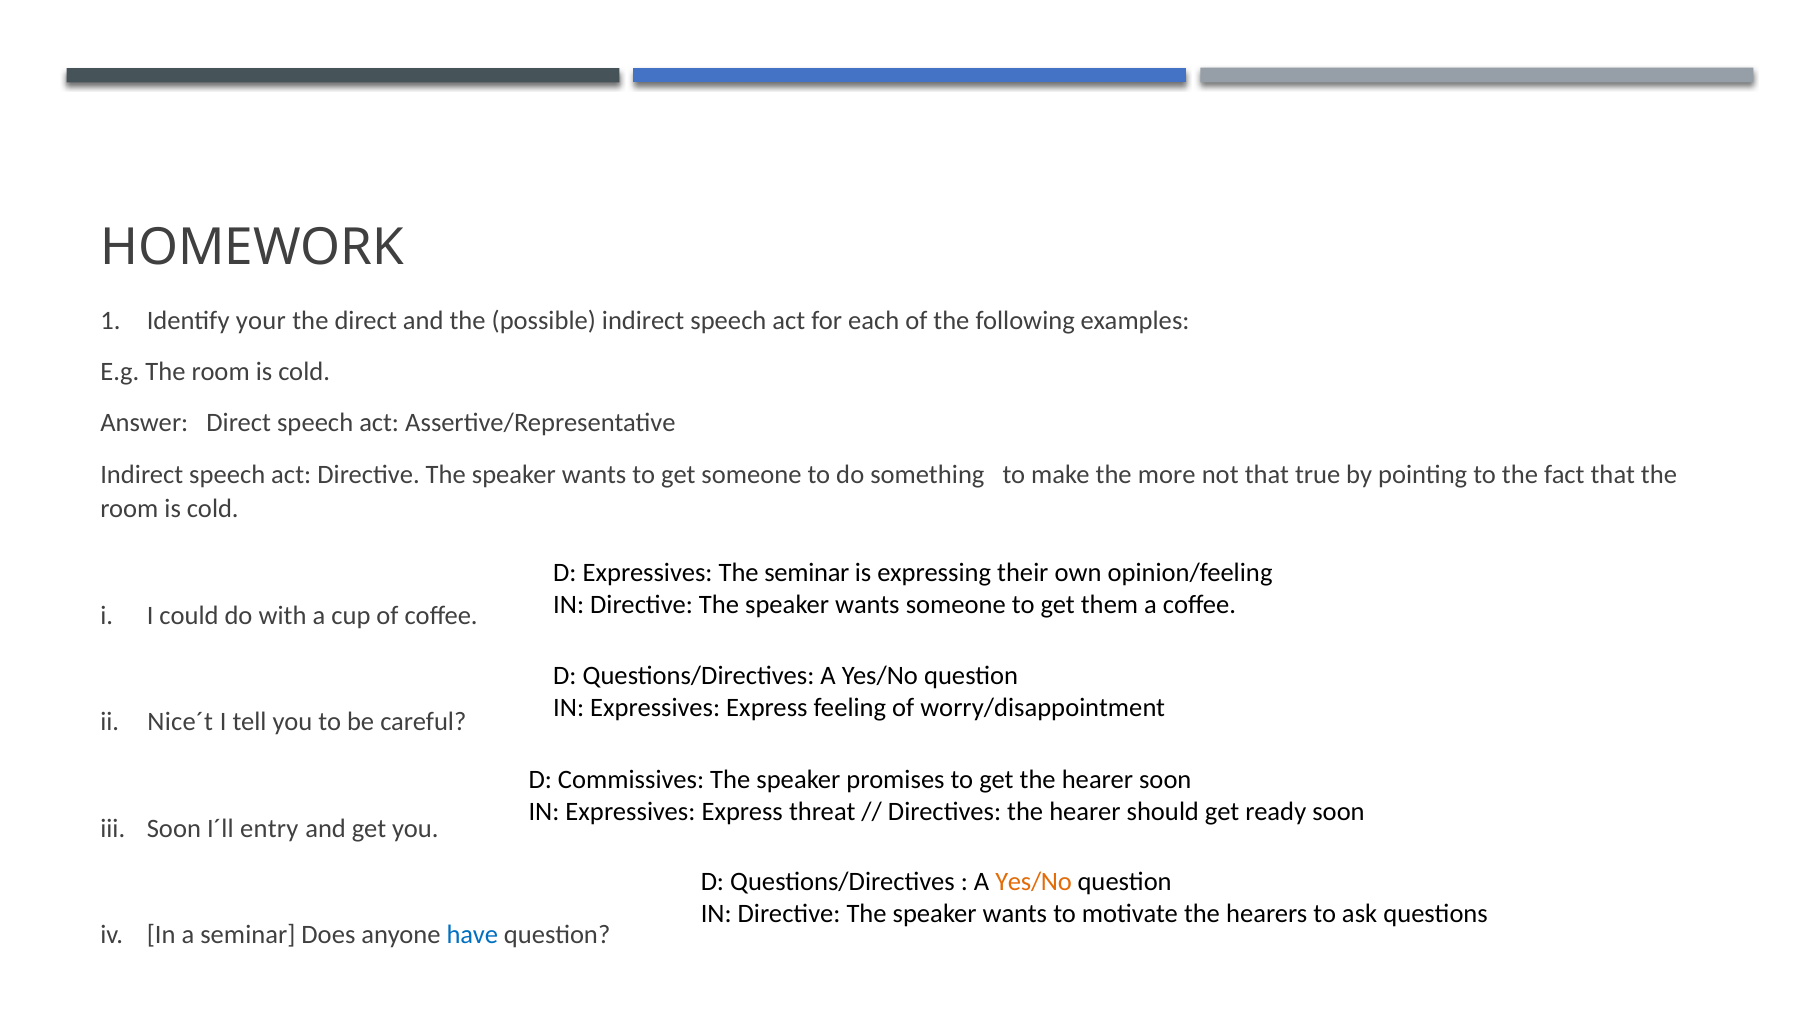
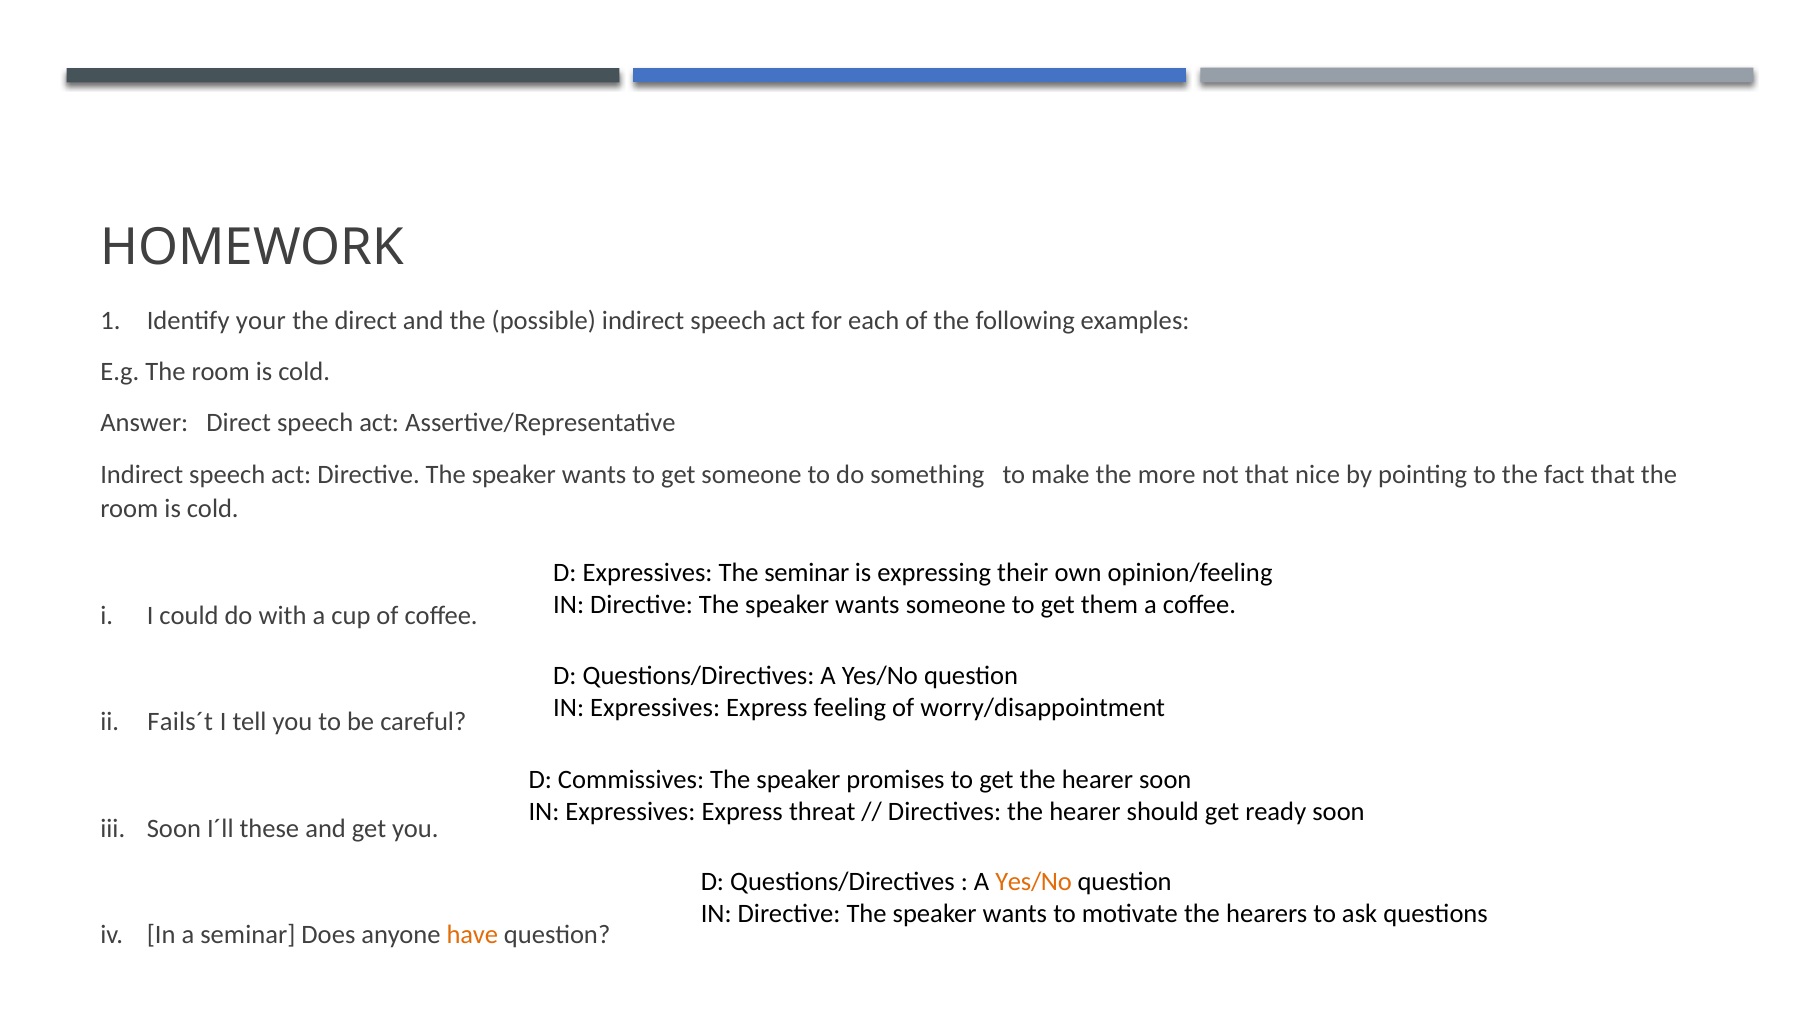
true: true -> nice (1318, 474)
Nice´t: Nice´t -> Fails´t (180, 722)
entry: entry -> these (269, 828)
have colour: blue -> orange (472, 935)
